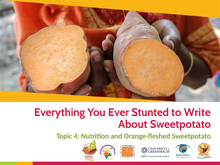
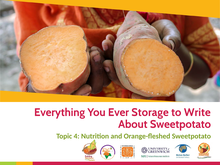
Stunted: Stunted -> Storage (150, 112)
